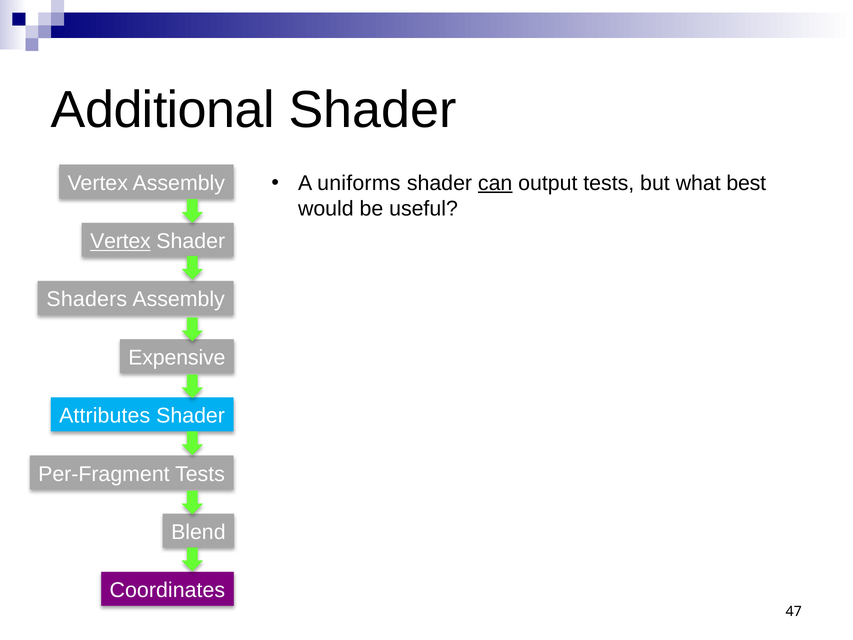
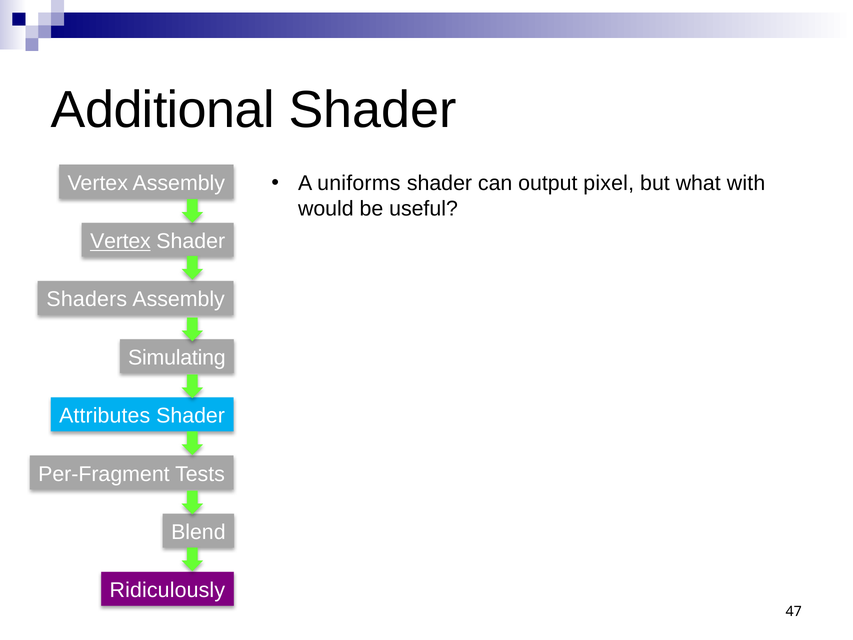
can underline: present -> none (495, 183)
output tests: tests -> pixel (609, 183)
best: best -> with (746, 183)
Expensive: Expensive -> Simulating (177, 358)
Coordinates: Coordinates -> Ridiculously (167, 590)
